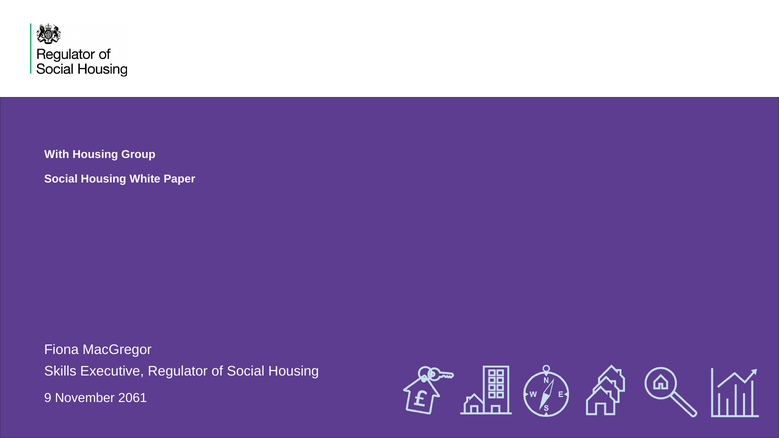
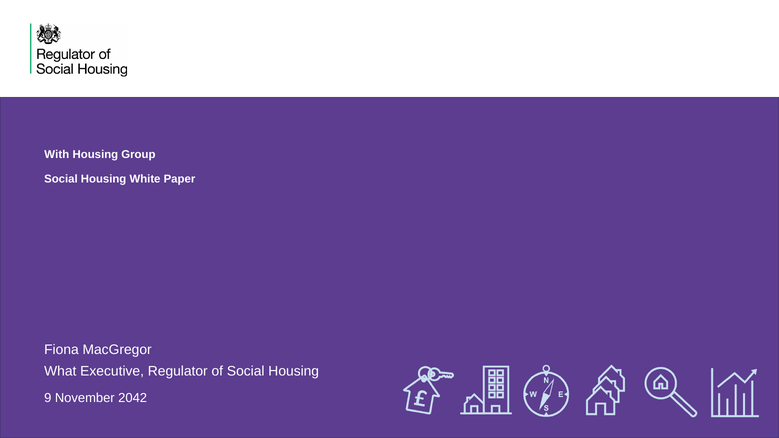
Skills: Skills -> What (60, 371)
2061: 2061 -> 2042 (133, 398)
